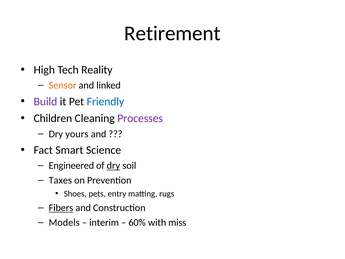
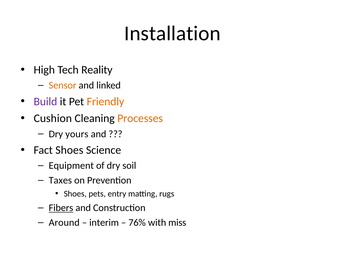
Retirement: Retirement -> Installation (172, 33)
Friendly colour: blue -> orange (105, 101)
Children: Children -> Cushion (53, 118)
Processes colour: purple -> orange (140, 118)
Fact Smart: Smart -> Shoes (69, 150)
Engineered: Engineered -> Equipment (71, 165)
dry underline: present -> none (113, 165)
Models: Models -> Around (64, 222)
60%: 60% -> 76% (137, 222)
